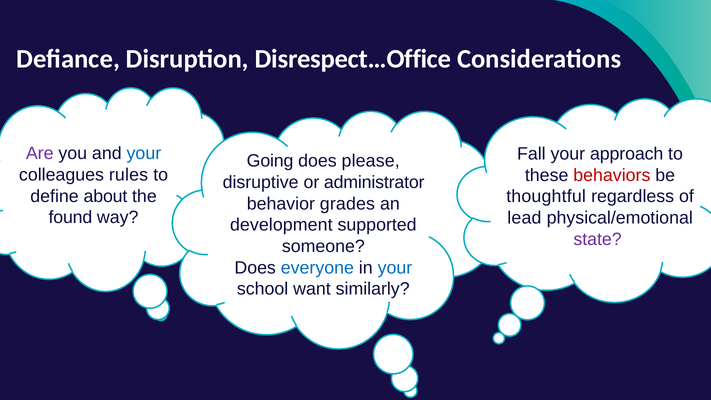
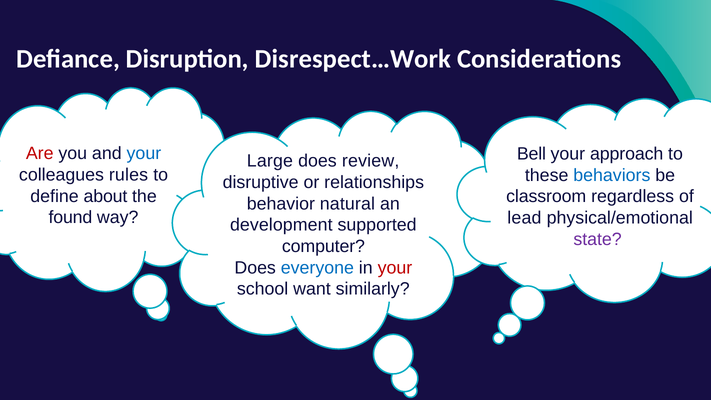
Disrespect…Office: Disrespect…Office -> Disrespect…Work (353, 59)
Are colour: purple -> red (40, 153)
Fall: Fall -> Bell (531, 154)
Going: Going -> Large (270, 161)
please: please -> review (371, 161)
behaviors colour: red -> blue (612, 175)
administrator: administrator -> relationships (374, 182)
thoughtful: thoughtful -> classroom (546, 196)
grades: grades -> natural (347, 204)
someone: someone -> computer (323, 246)
your colour: blue -> red (395, 268)
